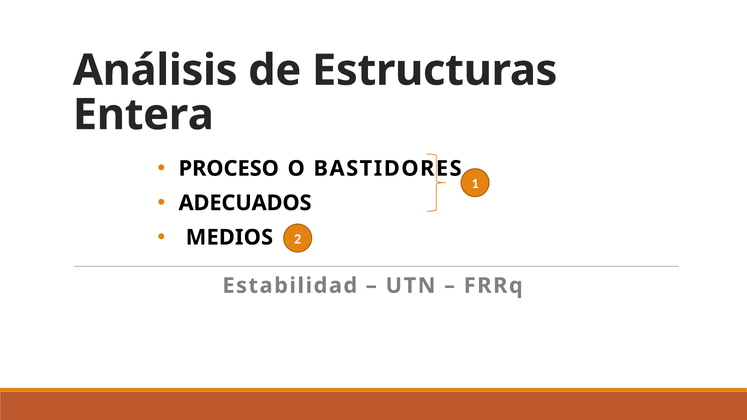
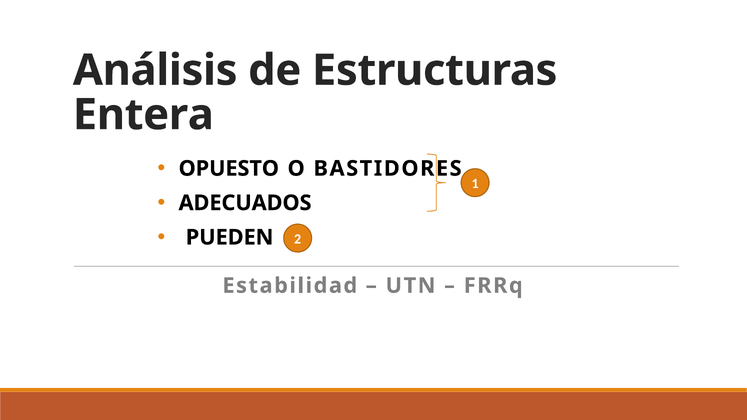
PROCESO: PROCESO -> OPUESTO (229, 169)
MEDIOS: MEDIOS -> PUEDEN (230, 237)
